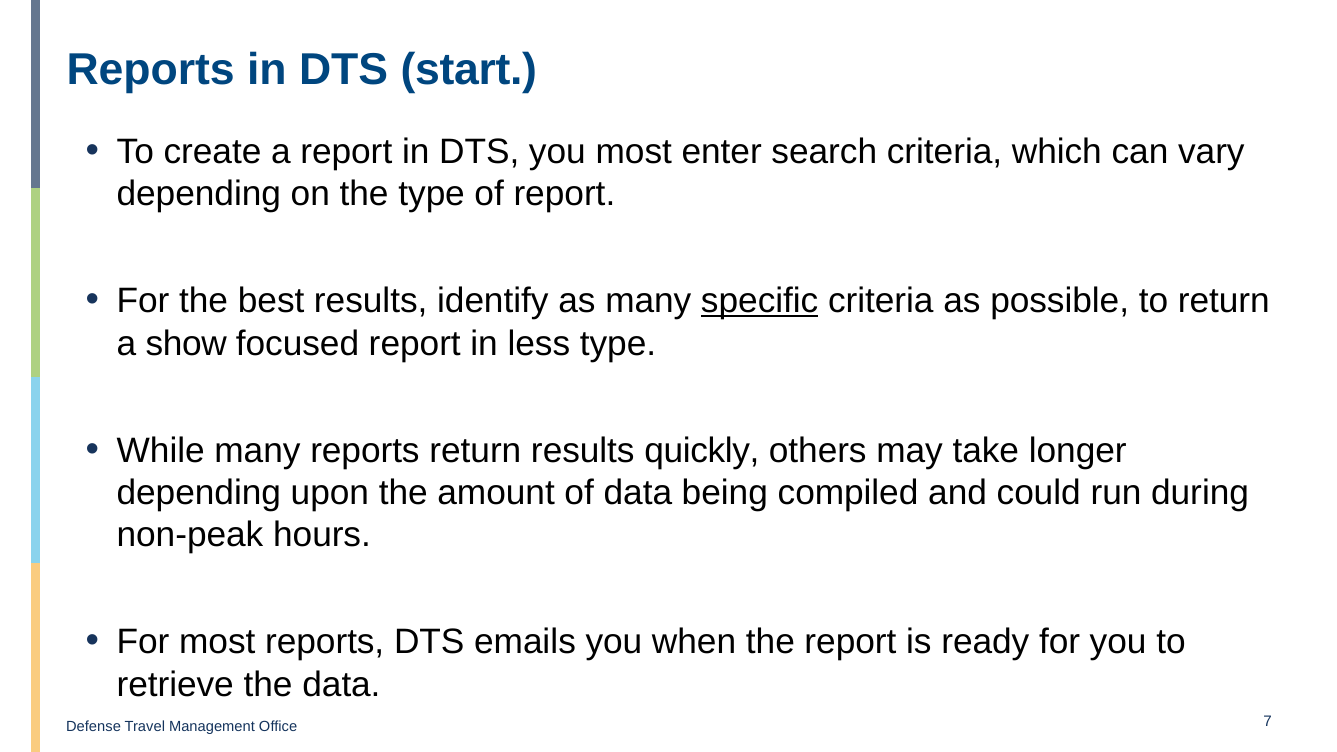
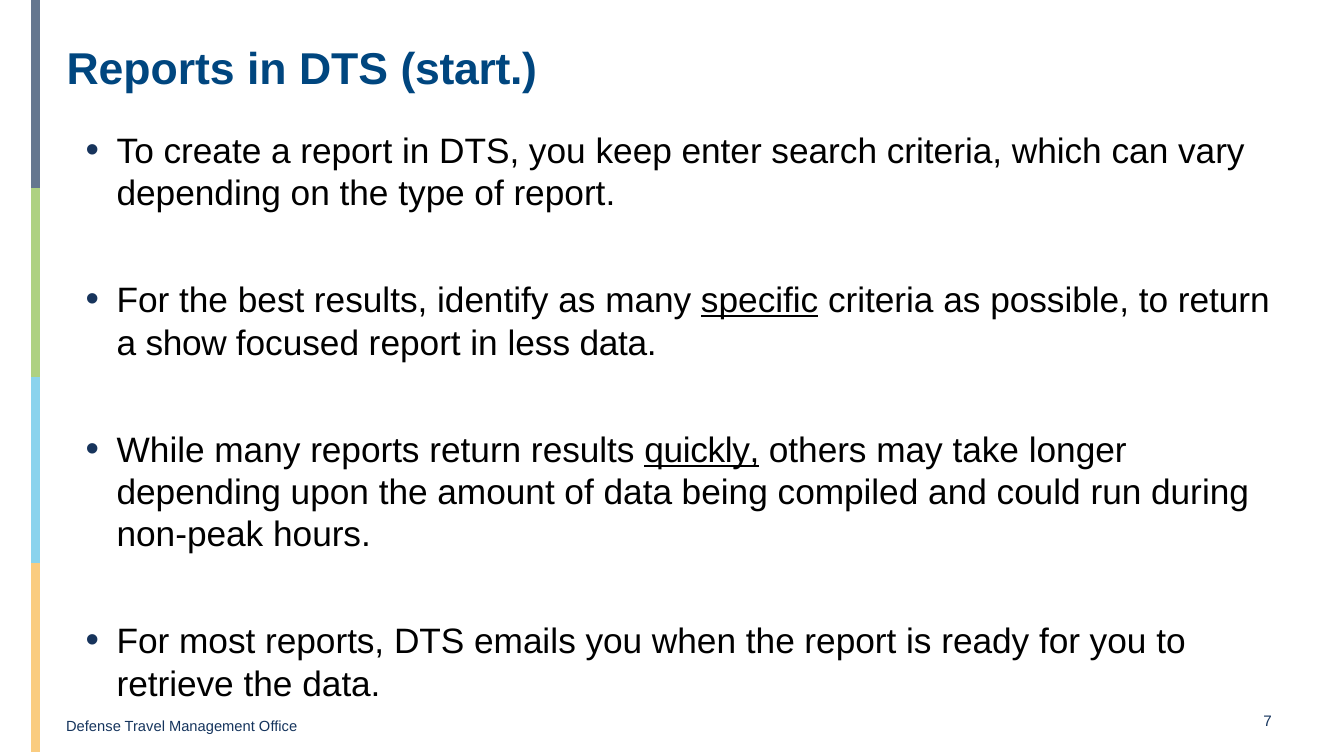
you most: most -> keep (634, 152)
less type: type -> data (618, 344)
quickly underline: none -> present (702, 451)
